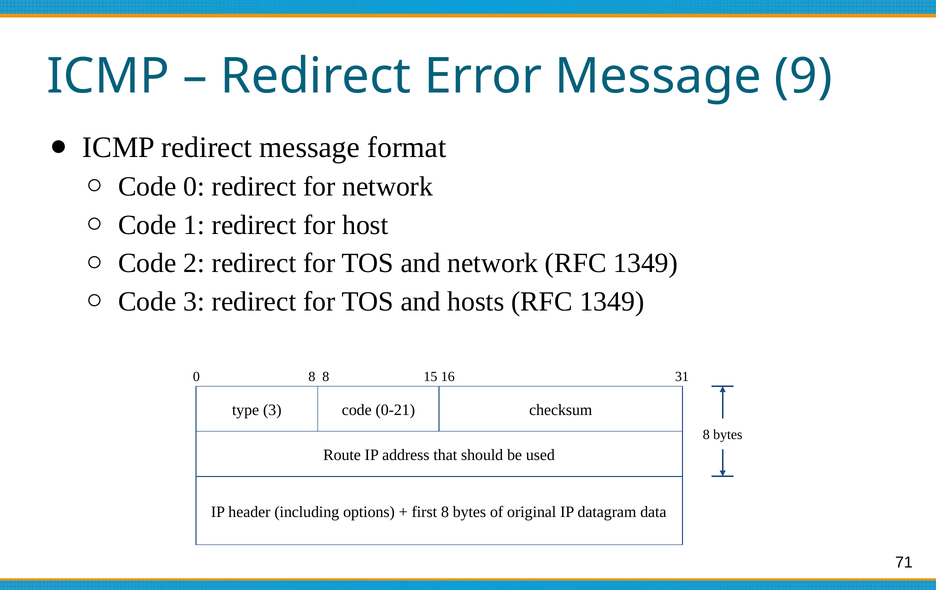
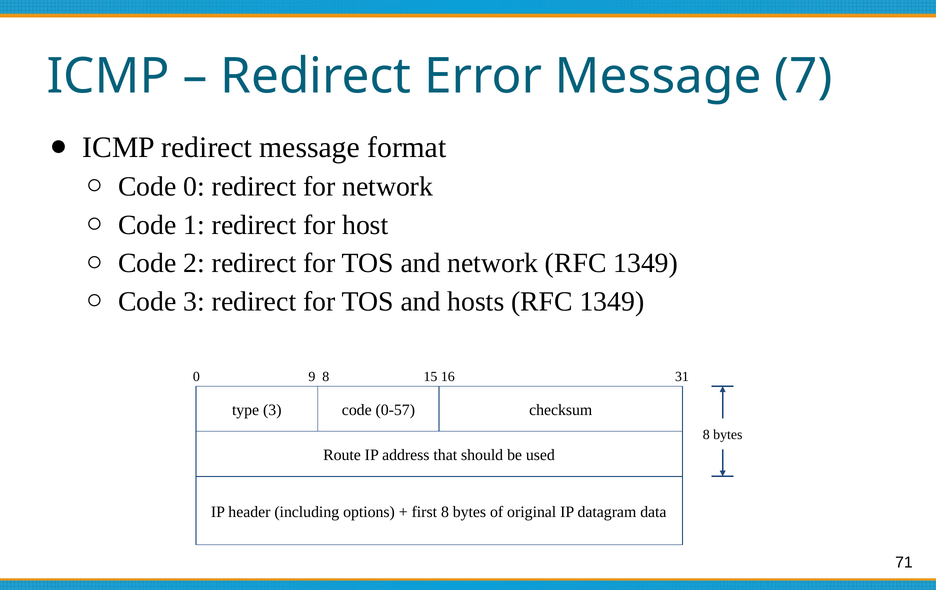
9: 9 -> 7 (803, 76)
0 8: 8 -> 9 (312, 377)
0-21: 0-21 -> 0-57 (395, 410)
